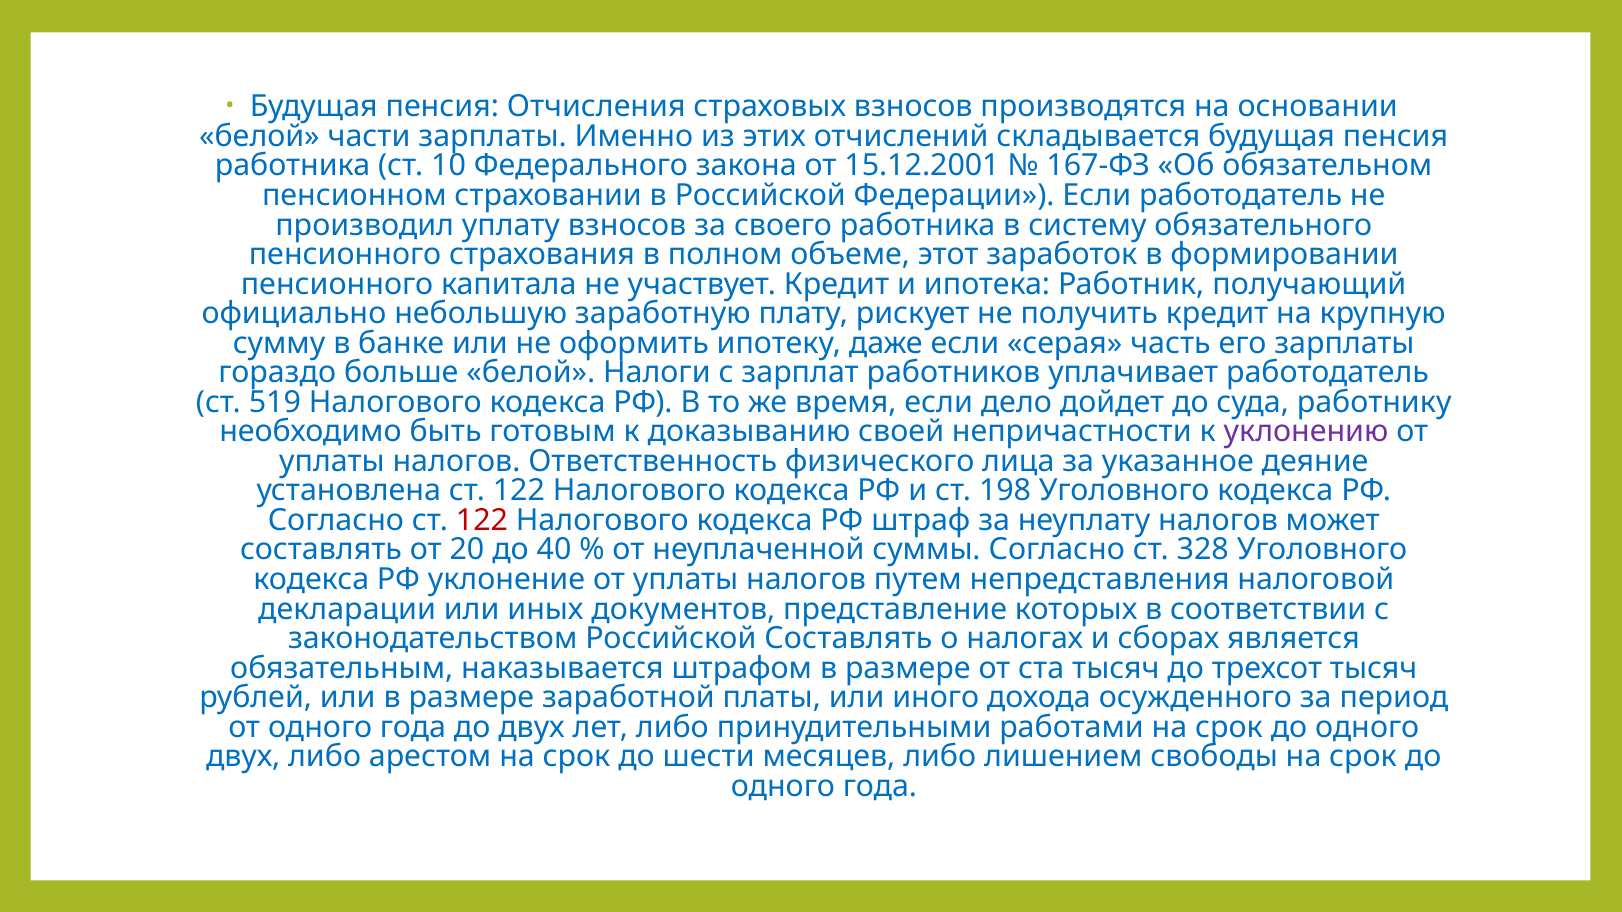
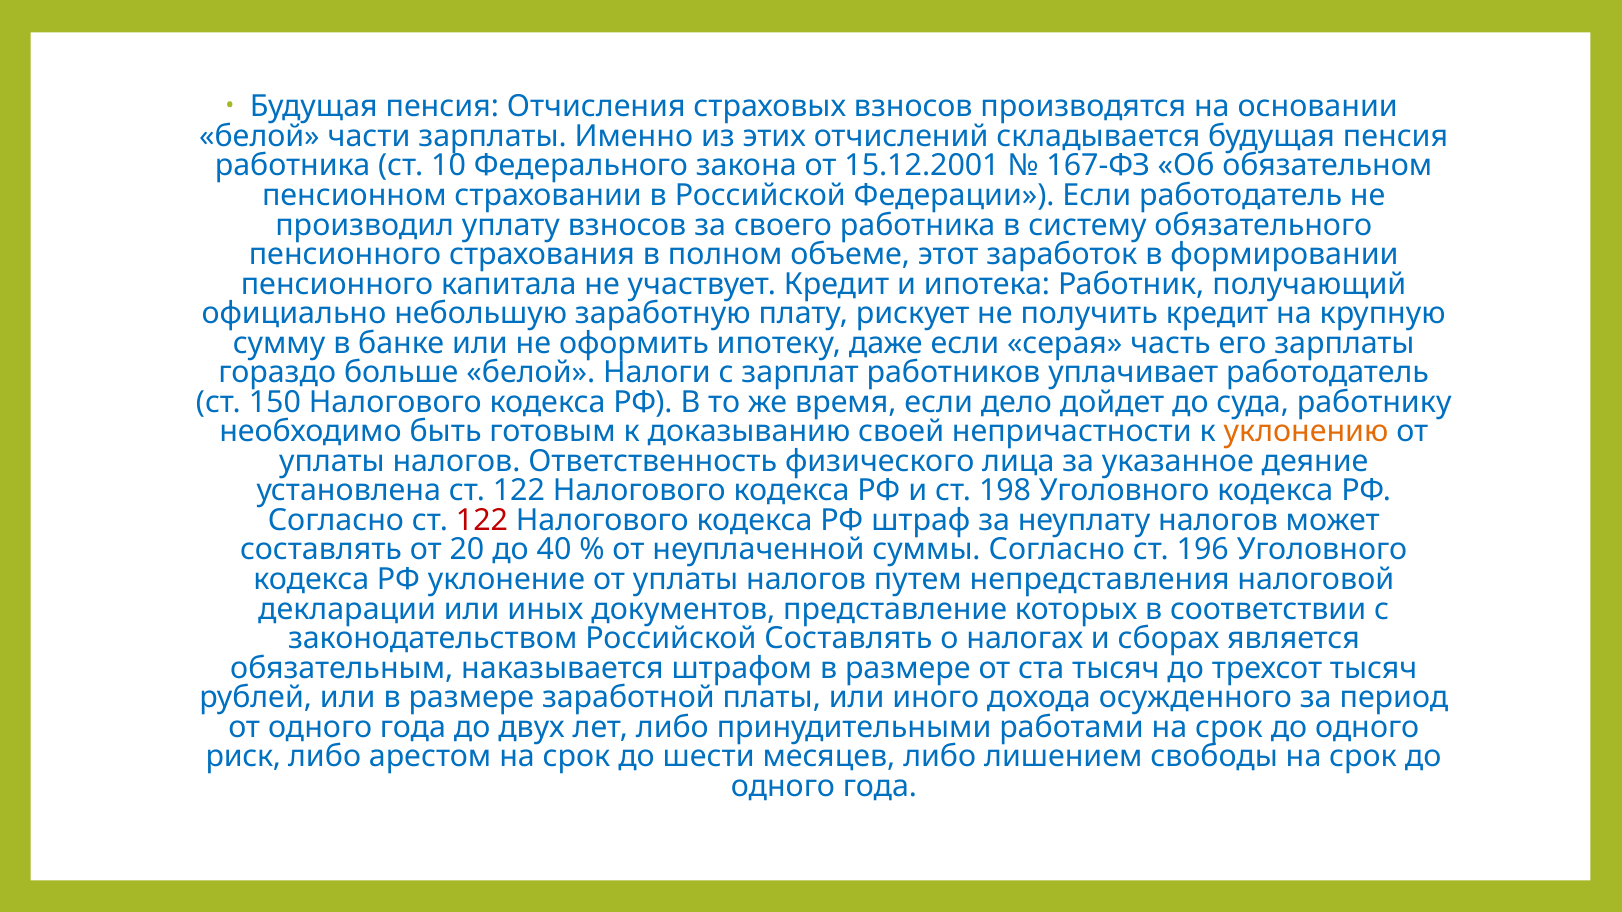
519: 519 -> 150 (275, 402)
уклонению colour: purple -> orange (1306, 432)
328: 328 -> 196 (1203, 550)
двух: двух -> риск (243, 757)
